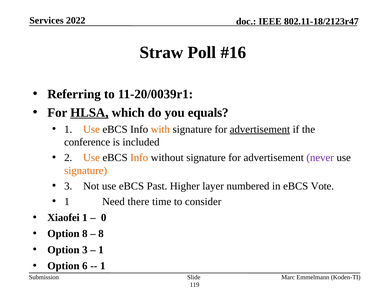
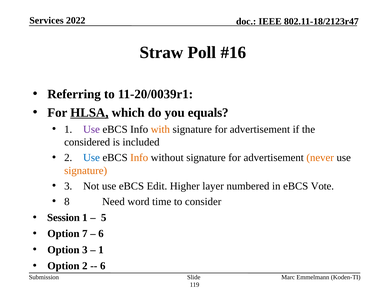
Use colour: orange -> purple (92, 130)
advertisement underline: present -> none (260, 130)
conference: conference -> considered (87, 142)
Use colour: orange -> blue (92, 158)
never colour: purple -> orange (320, 158)
Past: Past -> Edit (157, 186)
1: 1 -> 8 (67, 202)
there: there -> word (138, 202)
Xiaofei: Xiaofei -> Session (63, 218)
0: 0 -> 5 (104, 218)
Option 8: 8 -> 7 (85, 234)
8: 8 -> 6 (101, 234)
Option 6: 6 -> 2 (85, 266)
1: 1 -> 6 (103, 266)
